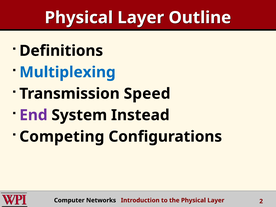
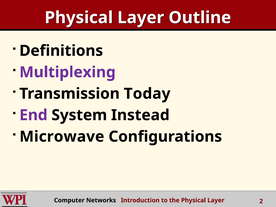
Multiplexing colour: blue -> purple (67, 72)
Speed: Speed -> Today (147, 94)
Competing: Competing -> Microwave (62, 137)
